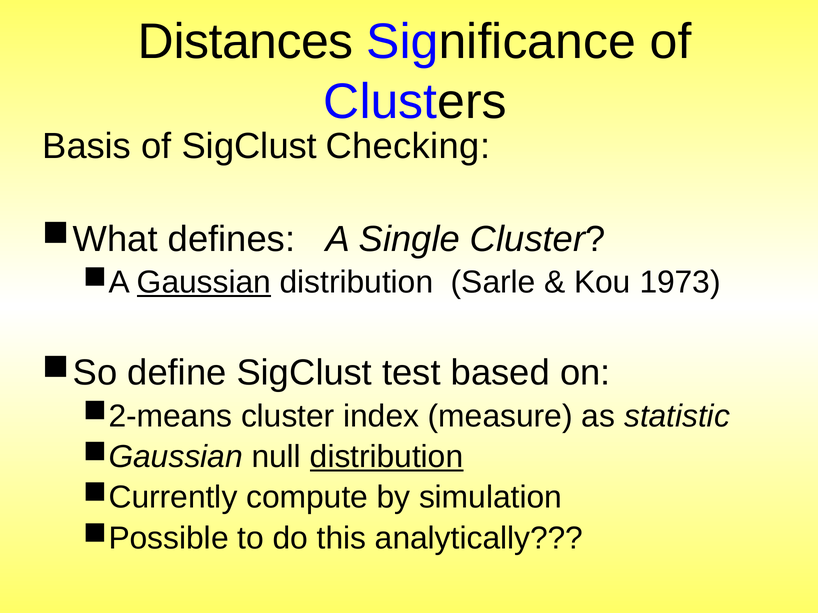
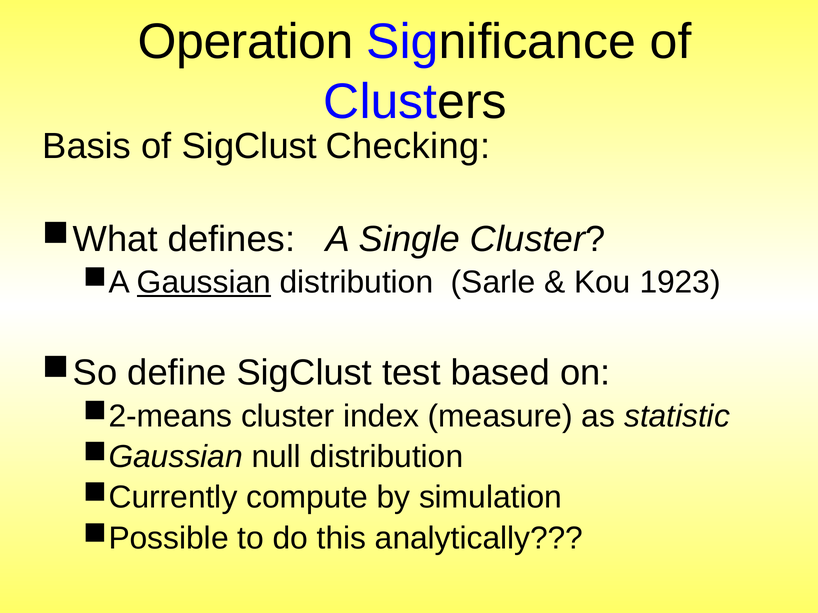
Distances: Distances -> Operation (246, 42)
1973: 1973 -> 1923 (680, 283)
distribution underline: present -> none (387, 457)
